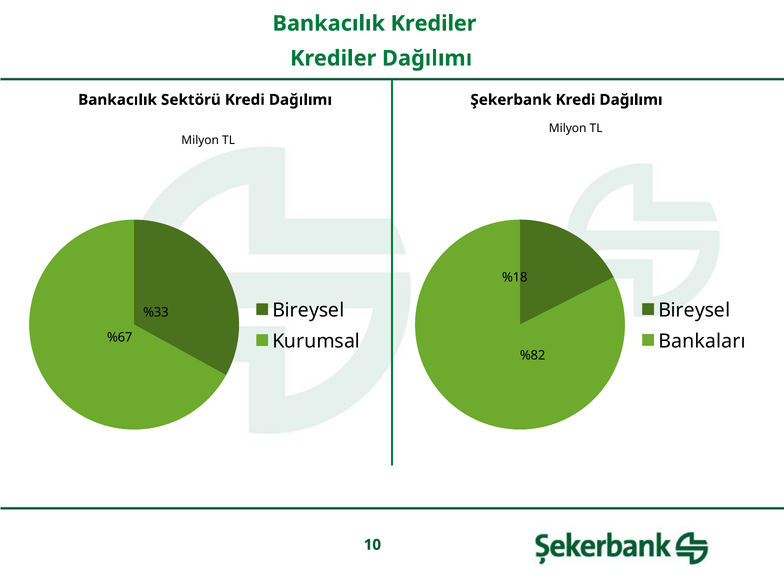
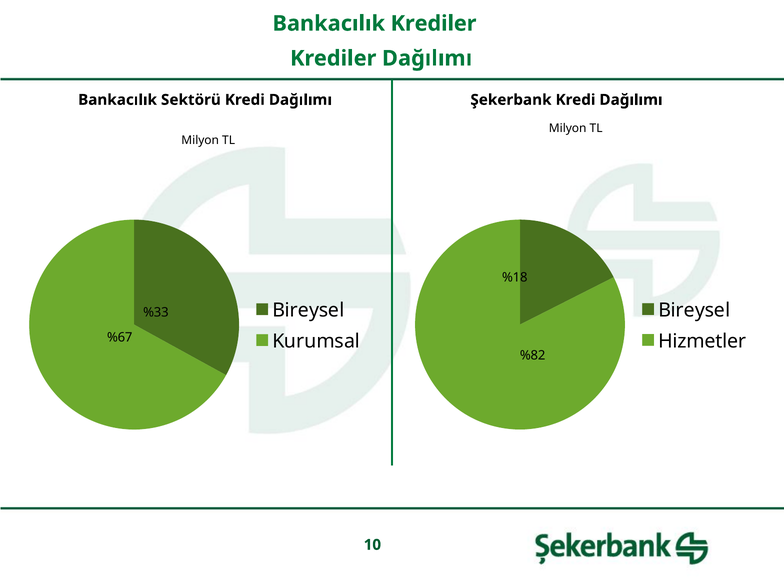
Bankaları: Bankaları -> Hizmetler (702, 341)
